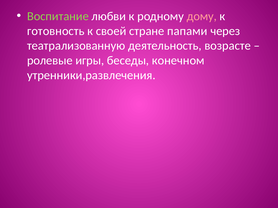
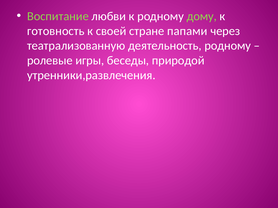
дому colour: pink -> light green (202, 16)
деятельность возрасте: возрасте -> родному (228, 46)
конечном: конечном -> природой (178, 61)
